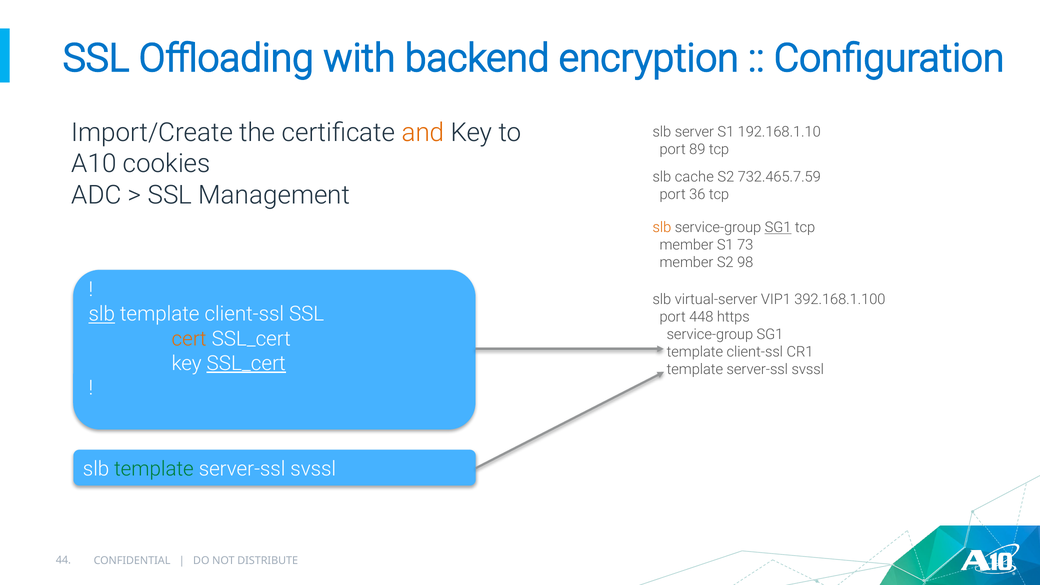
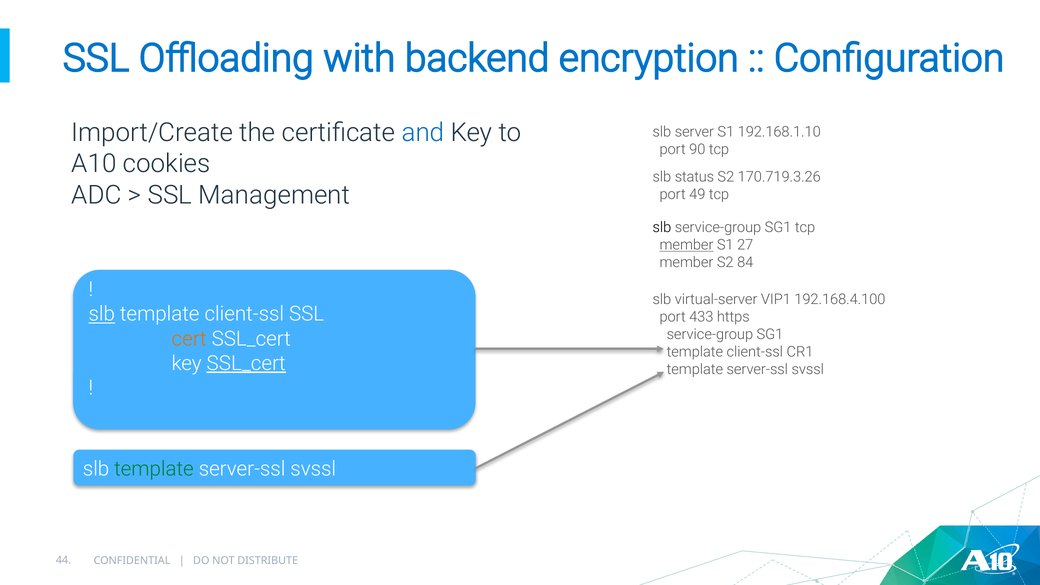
and colour: orange -> blue (423, 133)
89: 89 -> 90 (697, 149)
cache: cache -> status (694, 177)
732.465.7.59: 732.465.7.59 -> 170.719.3.26 (779, 177)
36: 36 -> 49 (697, 194)
slb colour: orange -> black (662, 227)
SG1 underline: present -> none (778, 227)
member underline: none -> present (687, 245)
73: 73 -> 27 (745, 245)
98: 98 -> 84 (745, 263)
392.168.1.100: 392.168.1.100 -> 192.168.4.100 (840, 299)
448: 448 -> 433 (701, 317)
